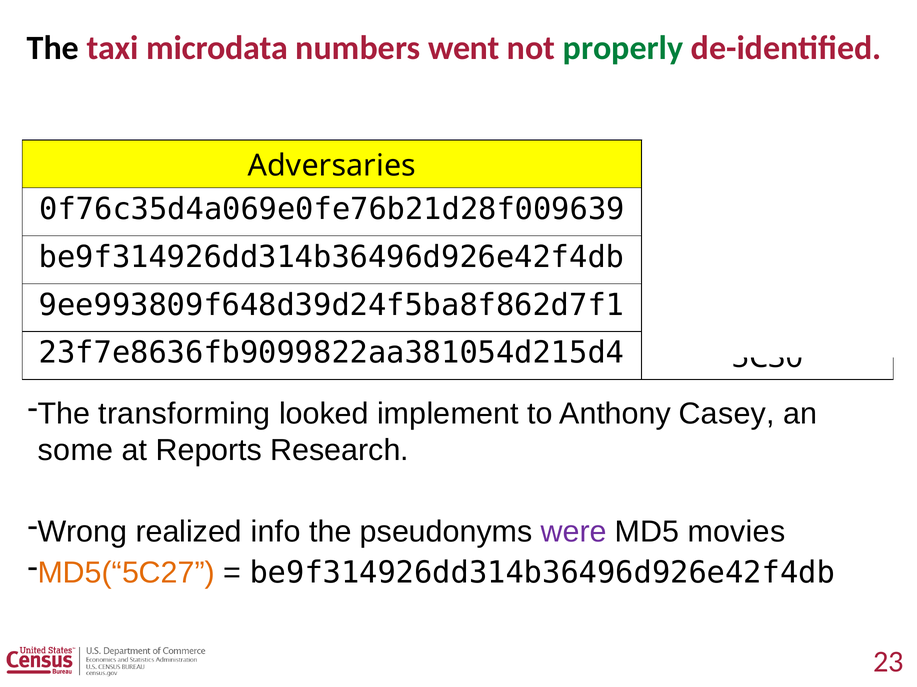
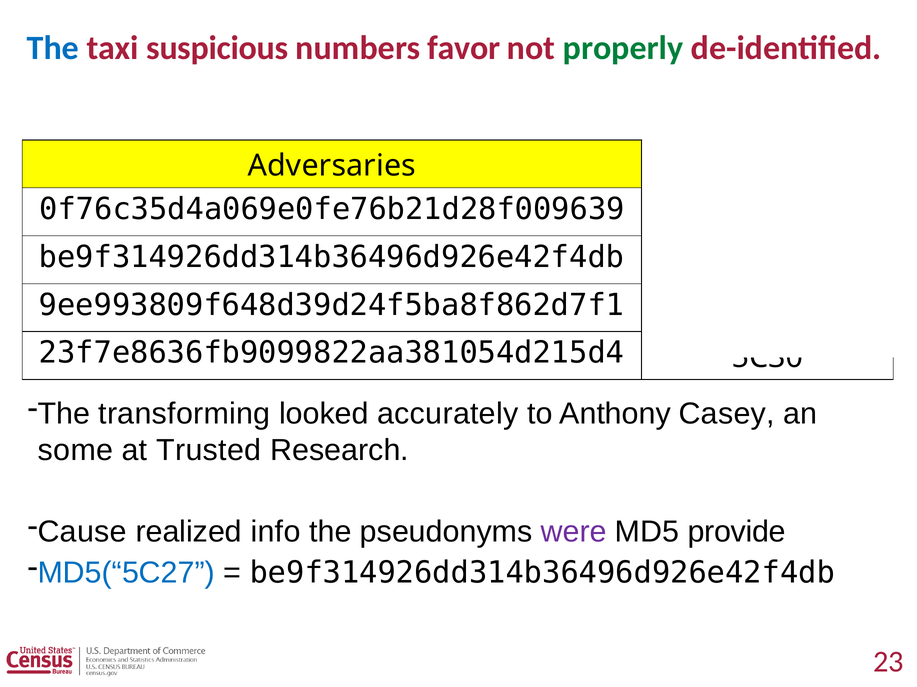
The colour: black -> blue (53, 48)
microdata: microdata -> suspicious (217, 48)
went: went -> favor (464, 48)
implement: implement -> accurately (448, 414)
Reports: Reports -> Trusted (209, 450)
Wrong: Wrong -> Cause (82, 532)
movies: movies -> provide (737, 532)
MD5(“5C27 colour: orange -> blue (126, 573)
